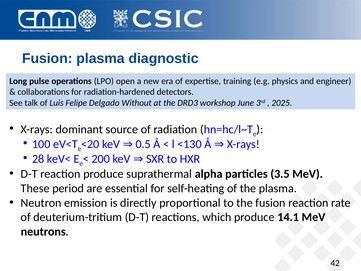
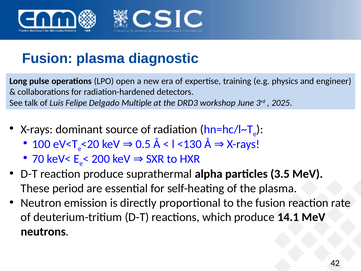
Without: Without -> Multiple (137, 103)
28: 28 -> 70 (38, 159)
